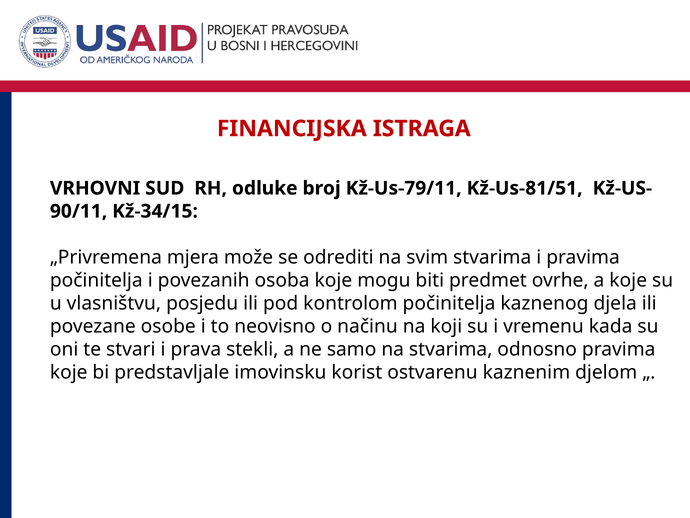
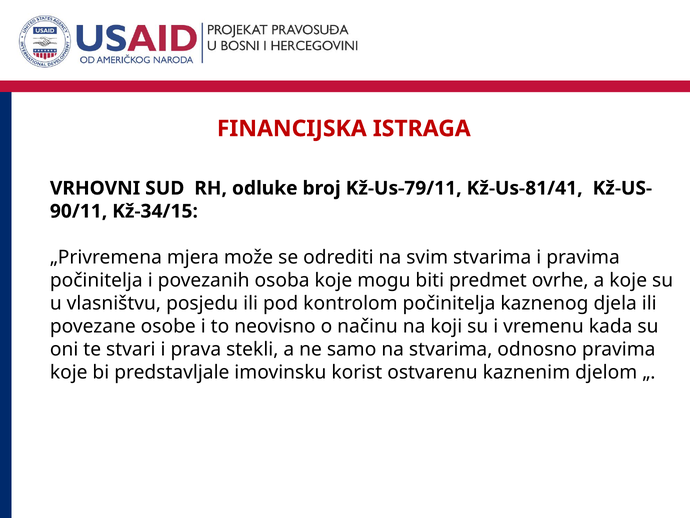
Kž-Us-81/51: Kž-Us-81/51 -> Kž-Us-81/41 (525, 188)
